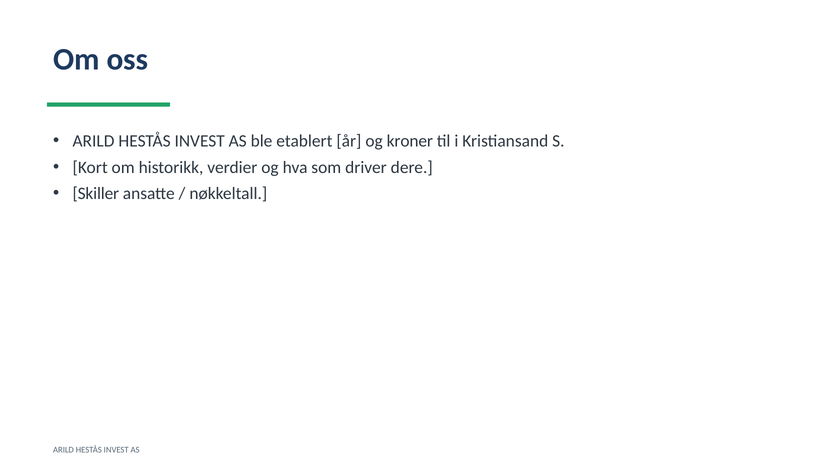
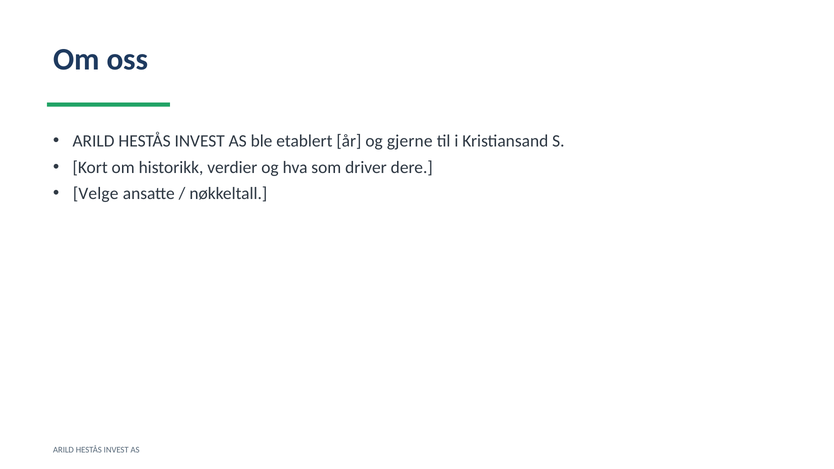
kroner: kroner -> gjerne (410, 141)
Skiller: Skiller -> Velge (96, 193)
